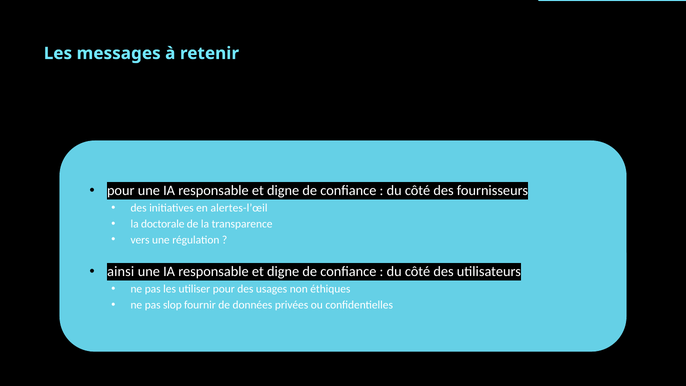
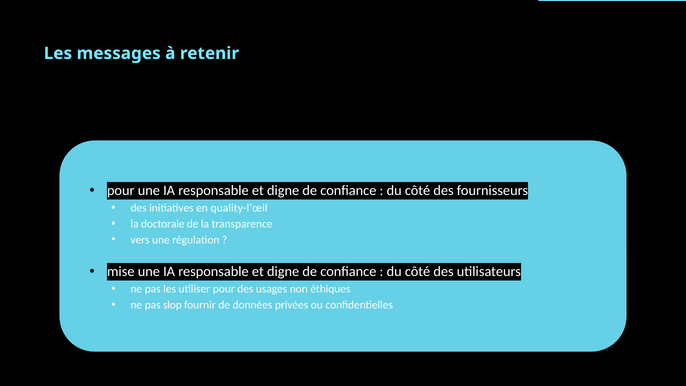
alertes-l’œil: alertes-l’œil -> quality-l’œil (239, 208)
ainsi: ainsi -> mise (121, 272)
